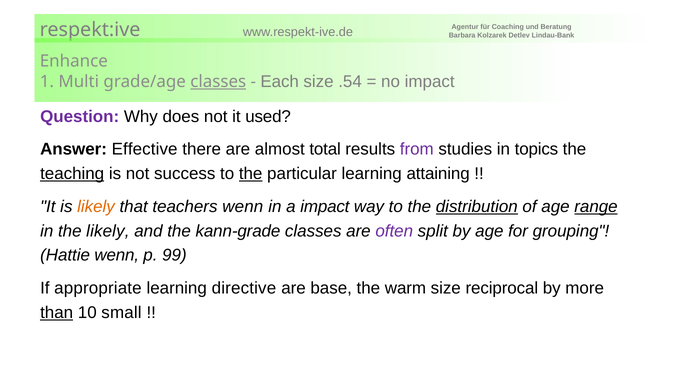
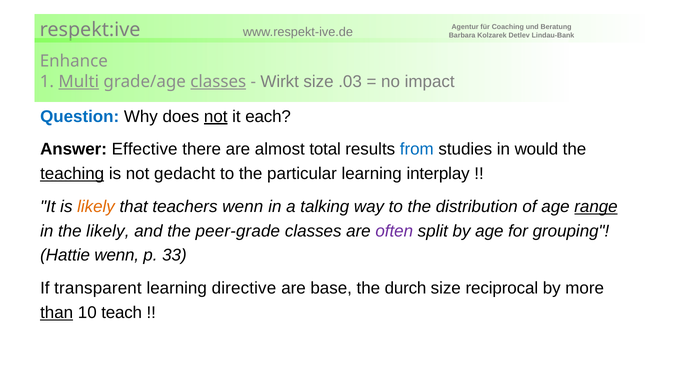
Multi underline: none -> present (79, 82)
Each: Each -> Wirkt (280, 82)
.54: .54 -> .03 (350, 82)
Question colour: purple -> blue (80, 117)
not underline: none -> present (216, 117)
used: used -> each (268, 117)
from colour: purple -> blue (417, 149)
topics: topics -> would (536, 149)
success: success -> gedacht (185, 174)
the underline: present -> none (251, 174)
attaining: attaining -> interplay (438, 174)
a impact: impact -> talking (325, 207)
distribution underline: present -> none (477, 207)
kann-grade: kann-grade -> peer-grade (238, 231)
99: 99 -> 33 (174, 256)
appropriate: appropriate -> transparent (98, 288)
warm: warm -> durch (405, 288)
small: small -> teach (122, 313)
